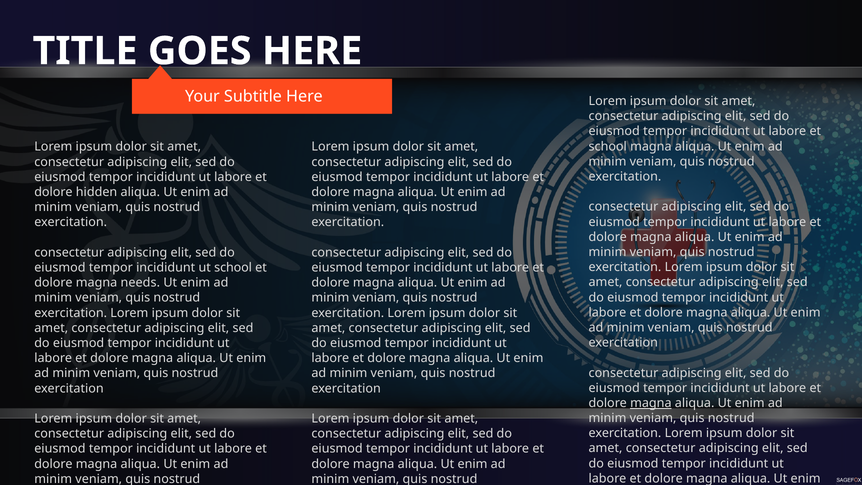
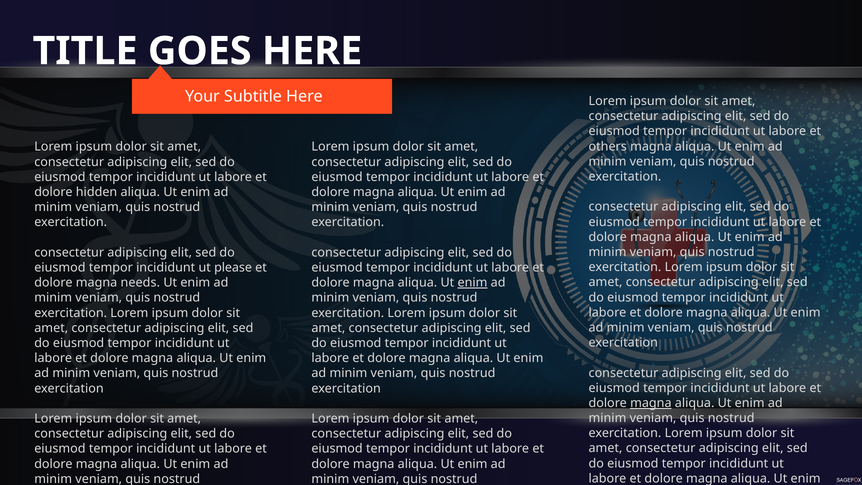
school: school -> others (608, 146)
ut school: school -> please (233, 268)
enim underline: none -> present (472, 283)
